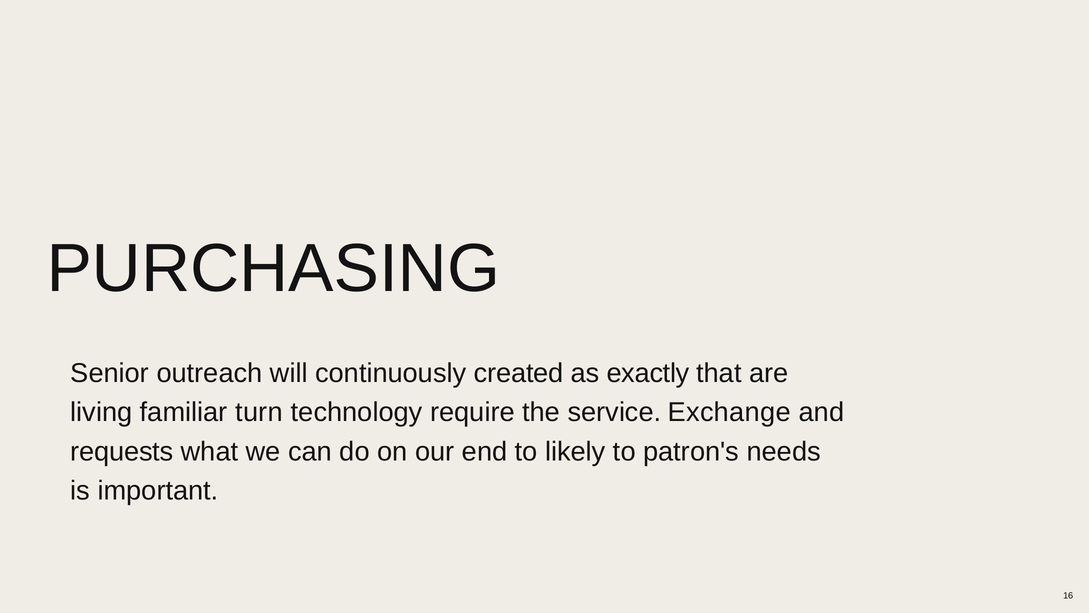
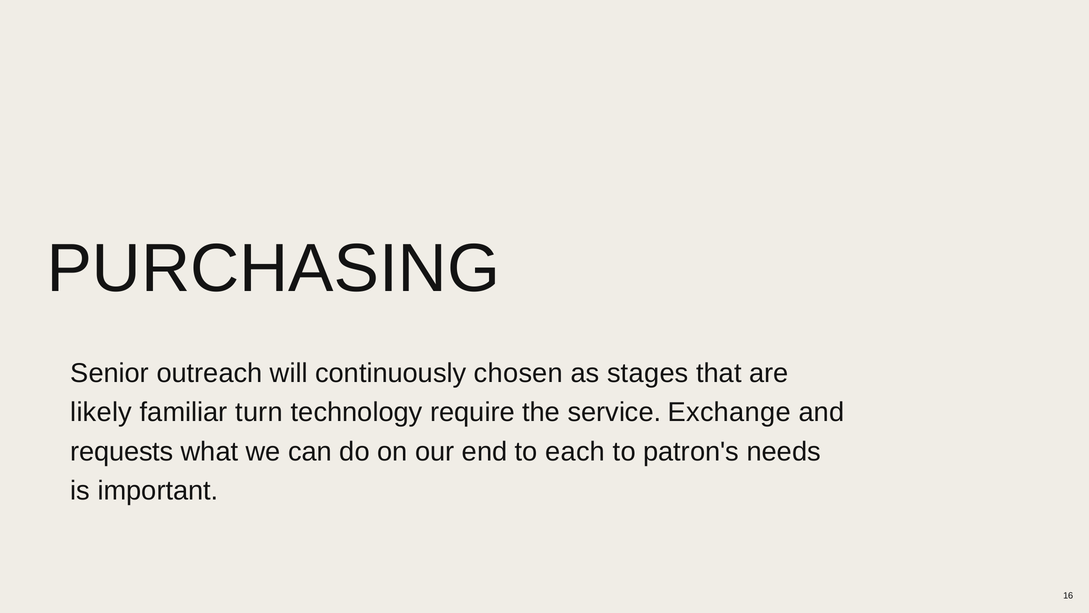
created: created -> chosen (518, 373)
exactly: exactly -> stages (648, 373)
living: living -> likely (101, 412)
likely: likely -> each (575, 451)
